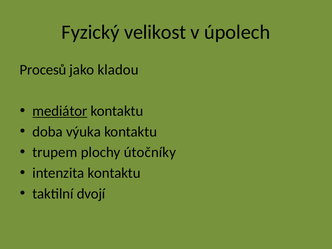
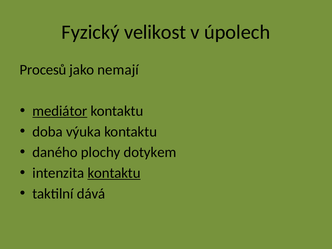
kladou: kladou -> nemají (118, 70)
trupem: trupem -> daného (55, 152)
útočníky: útočníky -> dotykem (150, 152)
kontaktu underline: none -> present (114, 173)
dvojí: dvojí -> dává (91, 194)
